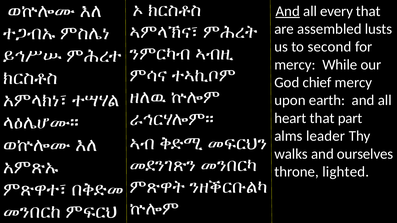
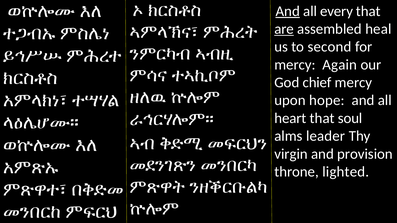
are underline: none -> present (284, 29)
lusts: lusts -> heal (378, 29)
While: While -> Again (340, 65)
earth: earth -> hope (327, 100)
part: part -> soul (350, 118)
walks: walks -> virgin (291, 154)
ourselves: ourselves -> provision (365, 154)
